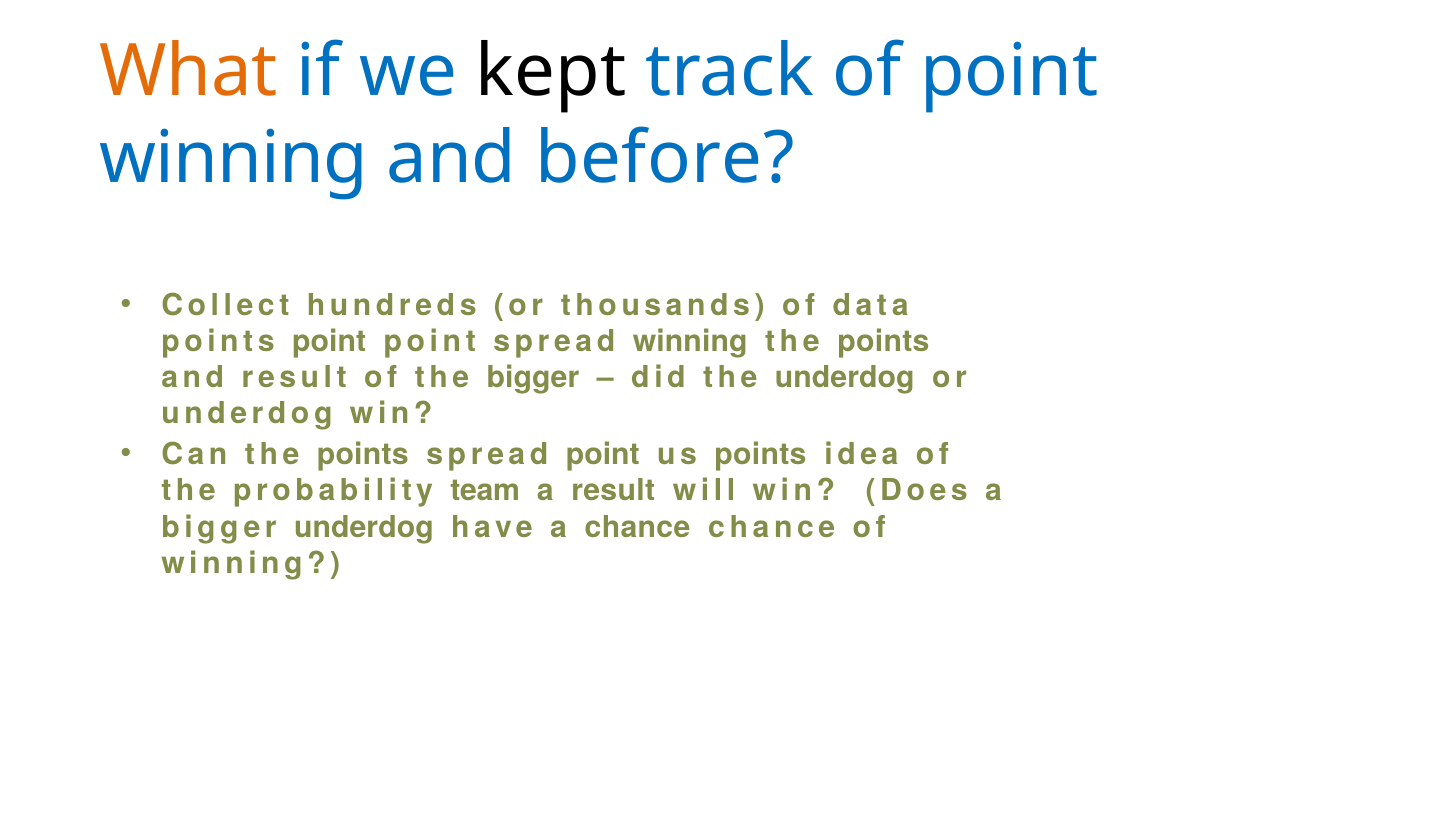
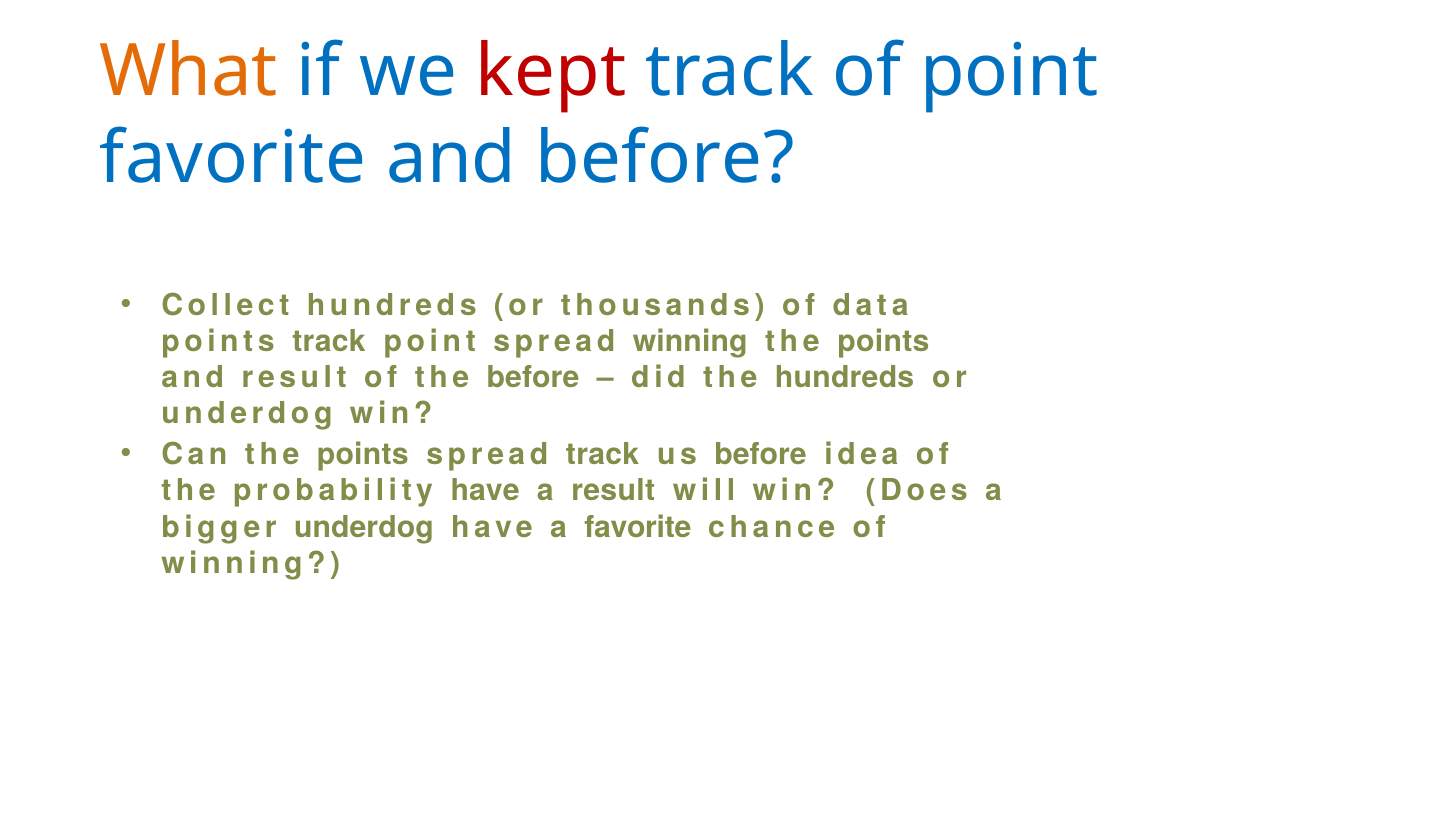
kept colour: black -> red (551, 72)
winning: winning -> favorite (233, 159)
points point: point -> track (329, 342)
the bigger: bigger -> before (533, 378)
the underdog: underdog -> hundreds (845, 378)
spread point: point -> track (603, 455)
us points: points -> before (761, 455)
probability team: team -> have (485, 491)
a chance: chance -> favorite (638, 527)
